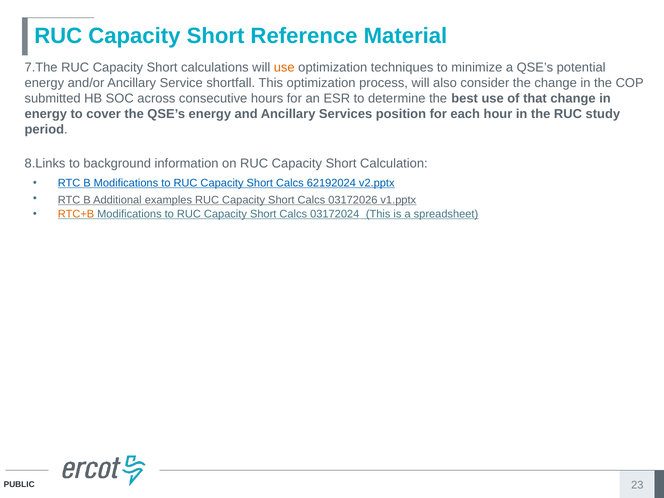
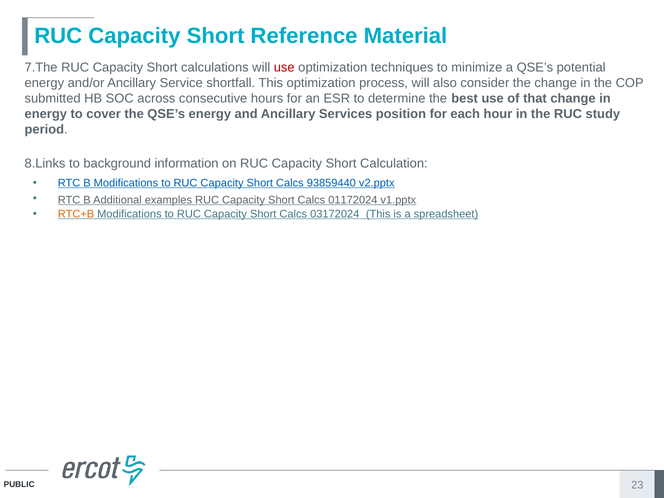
use colour: orange -> red (284, 67)
62192024: 62192024 -> 93859440 (331, 183)
03172026: 03172026 -> 01172024 (353, 200)
